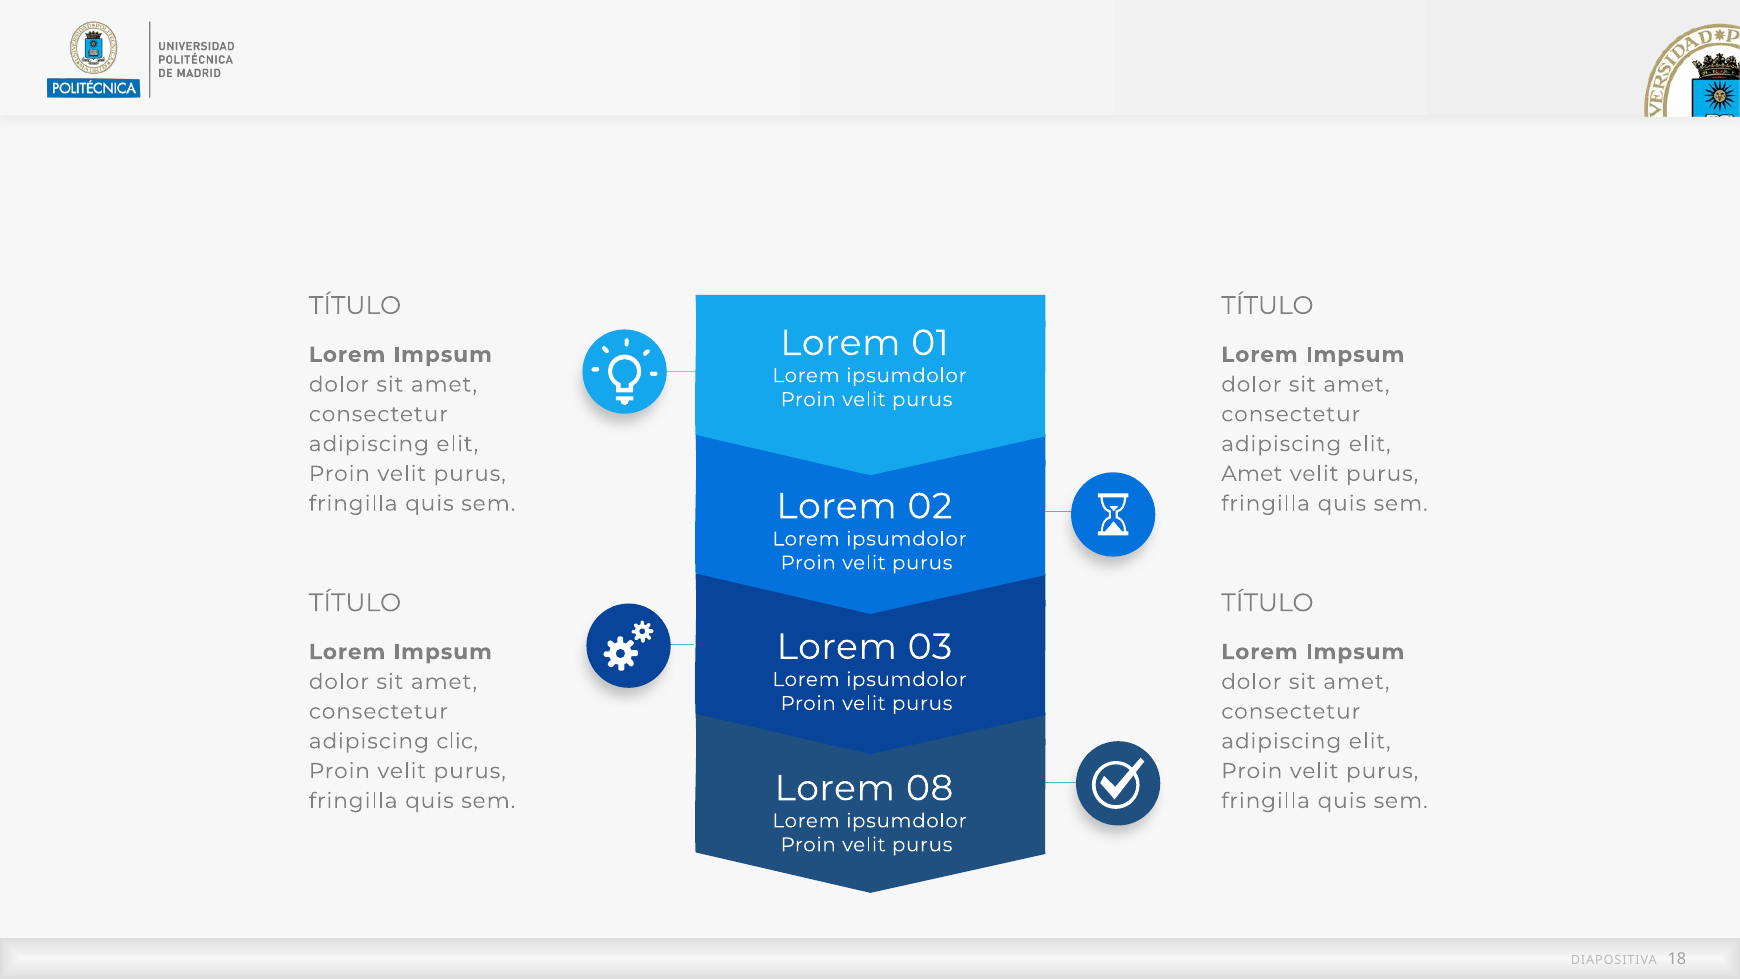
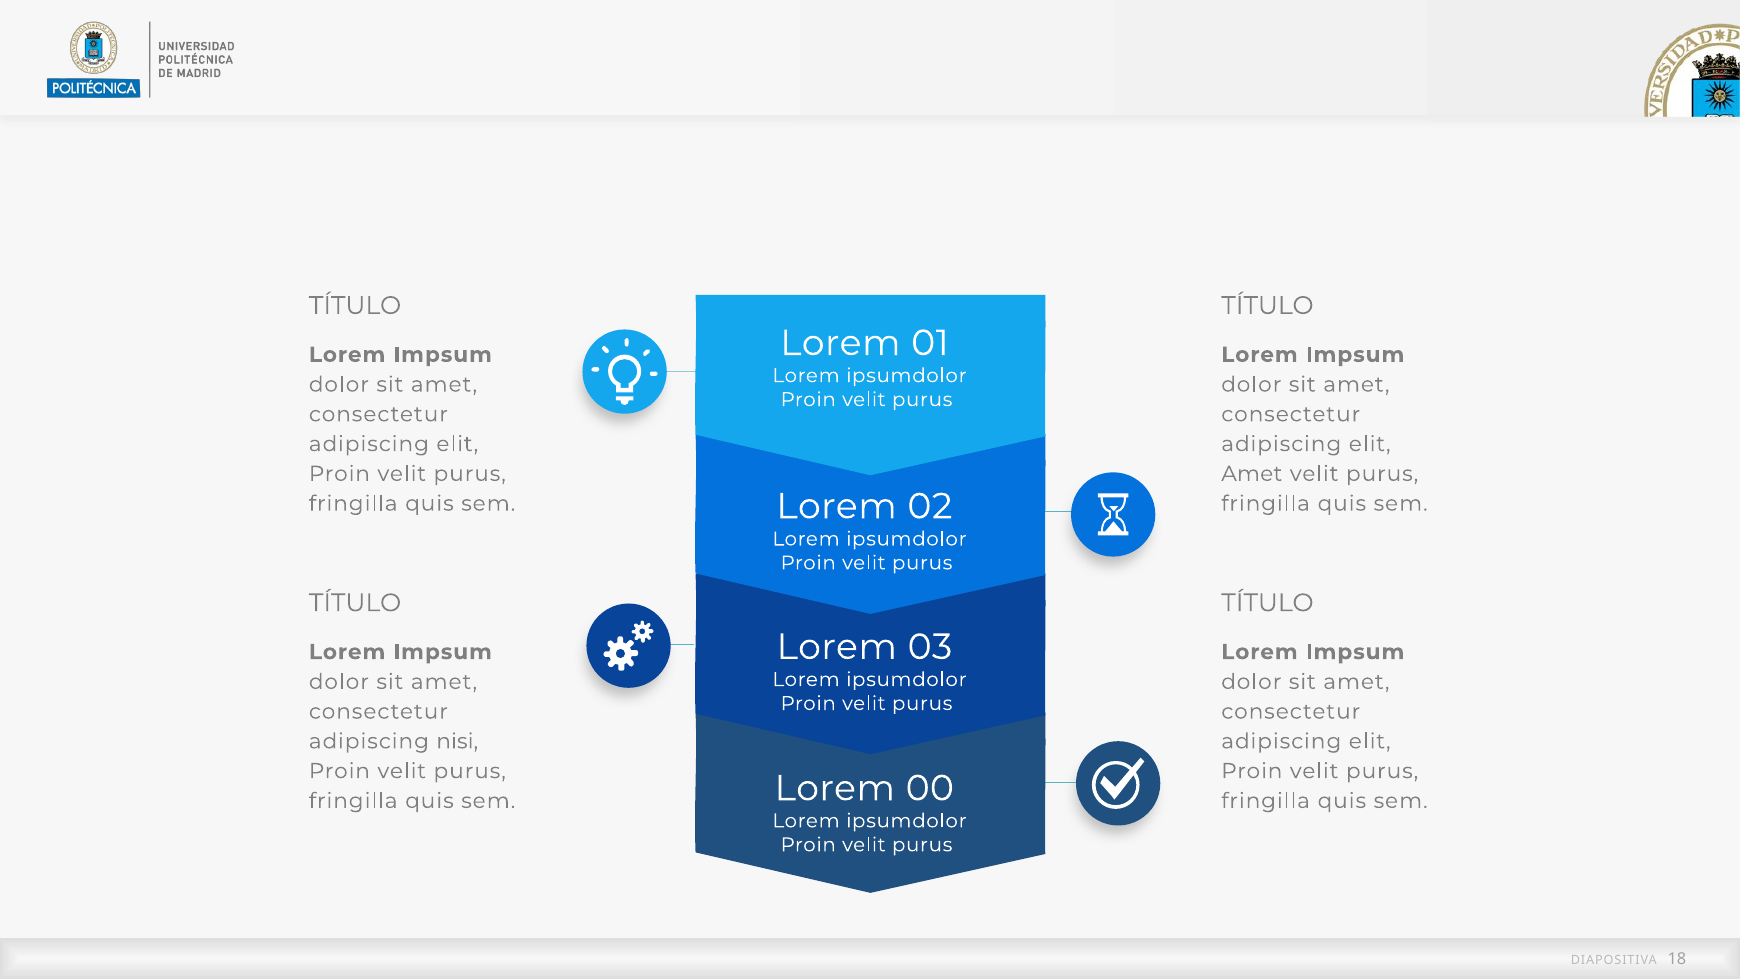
clic: clic -> nisi (457, 741)
08: 08 -> 00 (930, 788)
